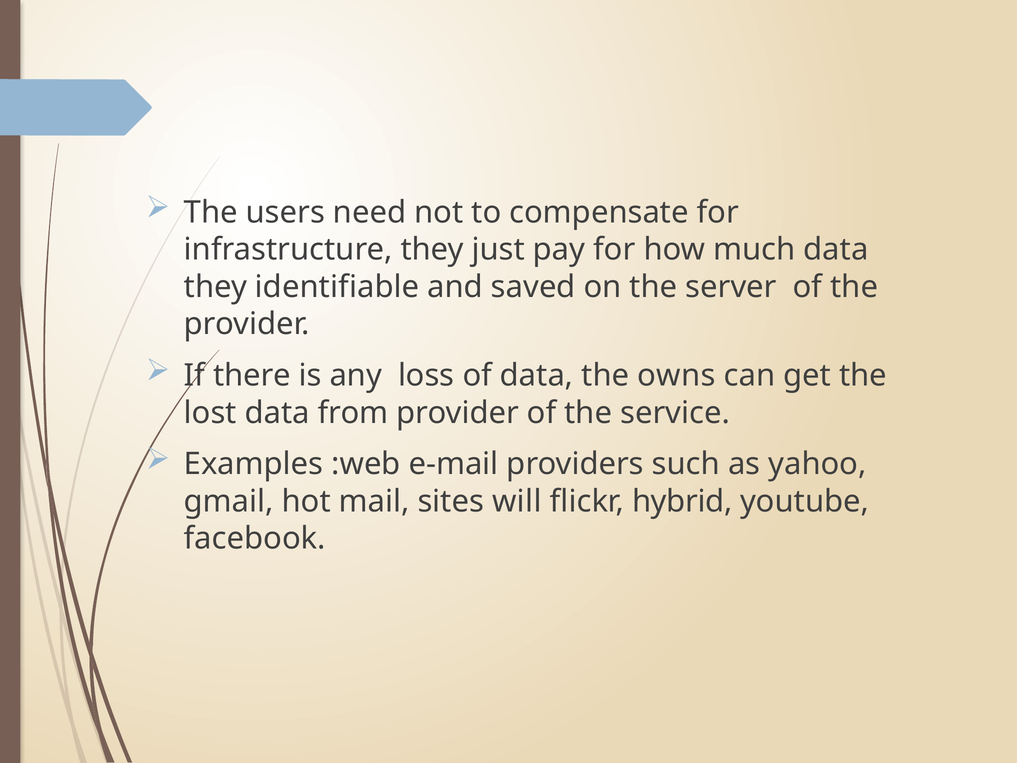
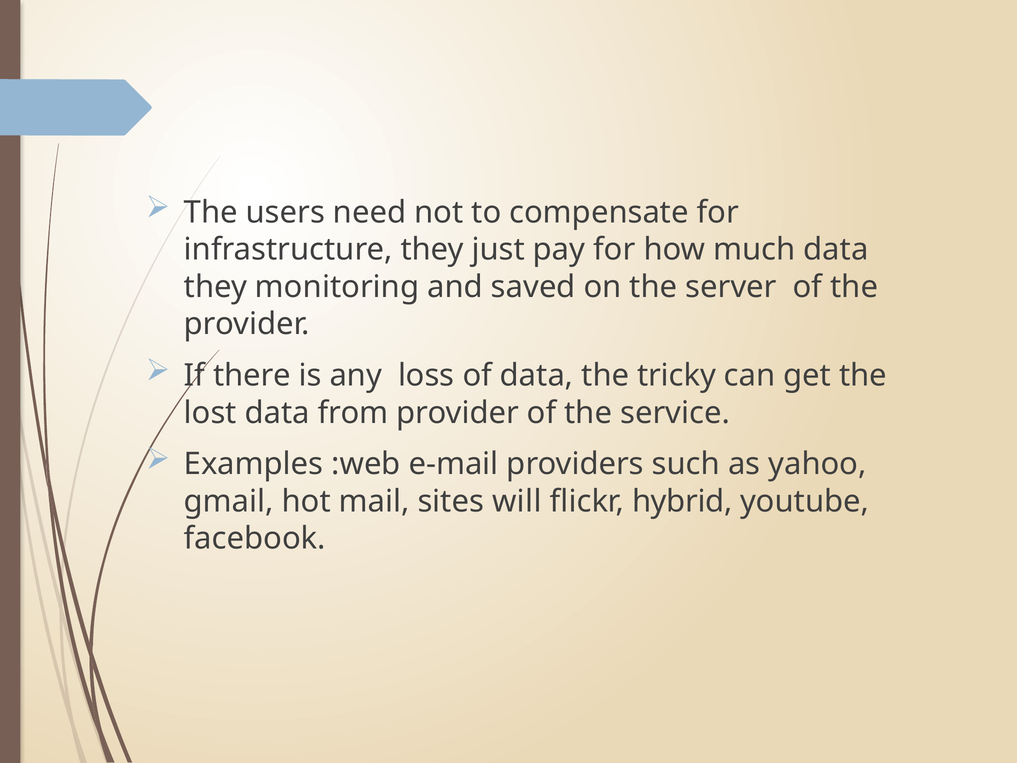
identifiable: identifiable -> monitoring (337, 287)
owns: owns -> tricky (677, 375)
